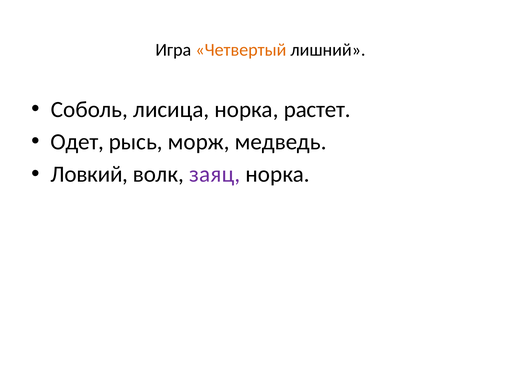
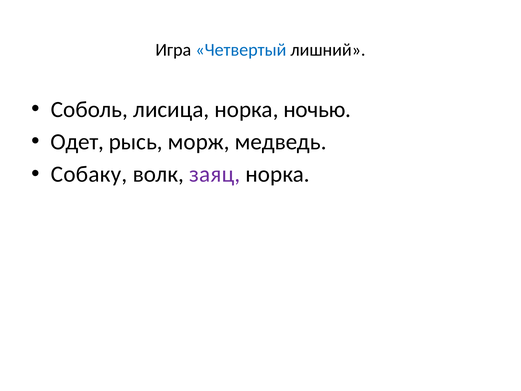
Четвертый colour: orange -> blue (241, 50)
растет: растет -> ночью (317, 109)
Ловкий: Ловкий -> Собаку (89, 174)
